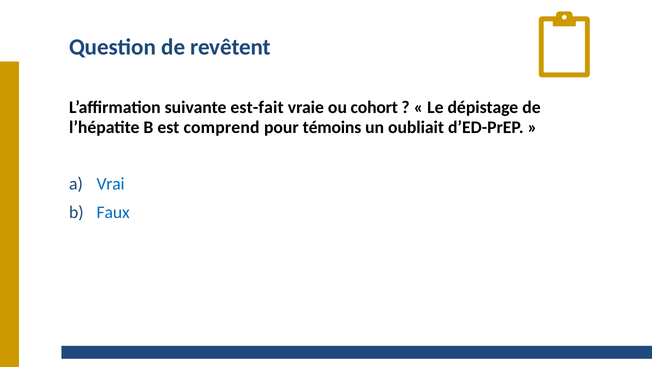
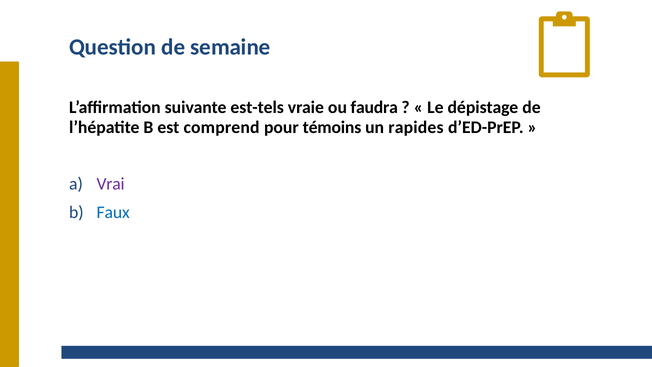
revêtent: revêtent -> semaine (230, 47)
est-fait: est-fait -> est-tels (257, 107)
cohort: cohort -> faudra (374, 107)
oubliait: oubliait -> rapides (416, 127)
Vrai colour: blue -> purple (111, 184)
